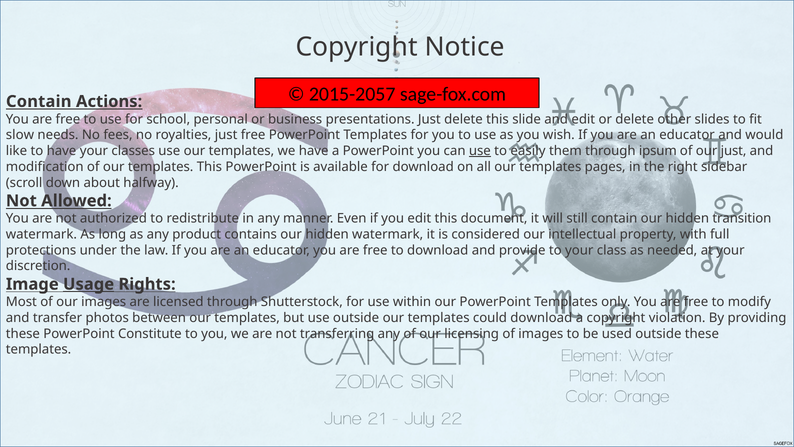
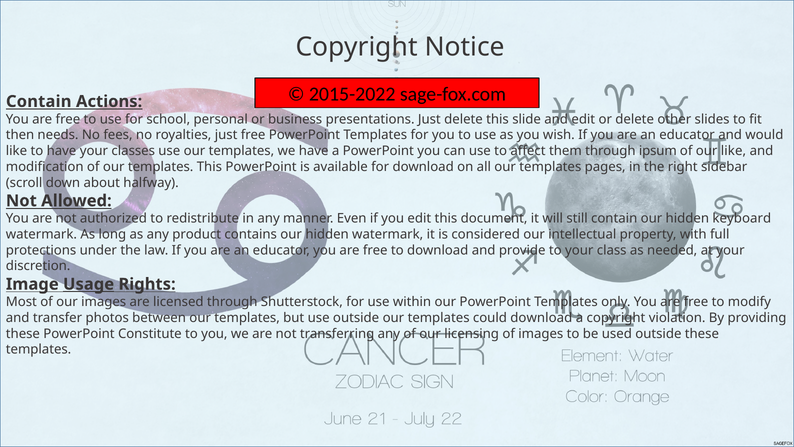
2015-2057: 2015-2057 -> 2015-2022 (352, 94)
slow: slow -> then (20, 135)
use underline: present -> none (480, 151)
easily: easily -> affect (528, 151)
our just: just -> like (733, 151)
transition: transition -> keyboard (742, 218)
